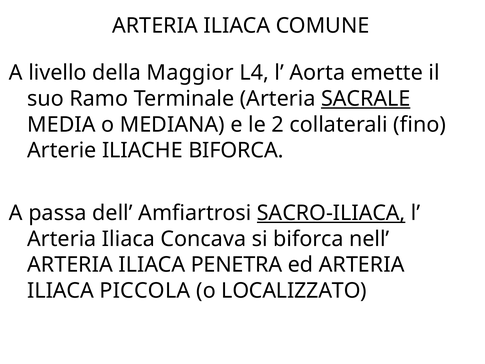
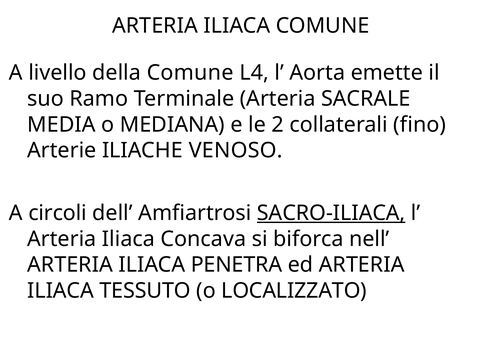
della Maggior: Maggior -> Comune (190, 73)
SACRALE underline: present -> none (366, 99)
ILIACHE BIFORCA: BIFORCA -> VENOSO (236, 150)
passa: passa -> circoli (58, 213)
PICCOLA: PICCOLA -> TESSUTO (145, 290)
